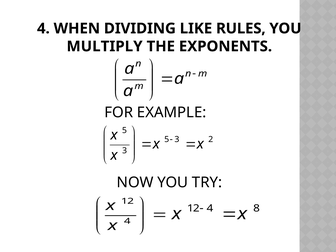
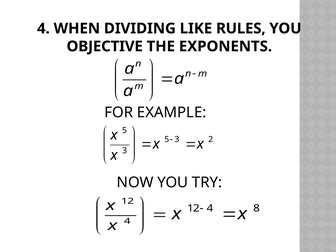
MULTIPLY: MULTIPLY -> OBJECTIVE (105, 46)
